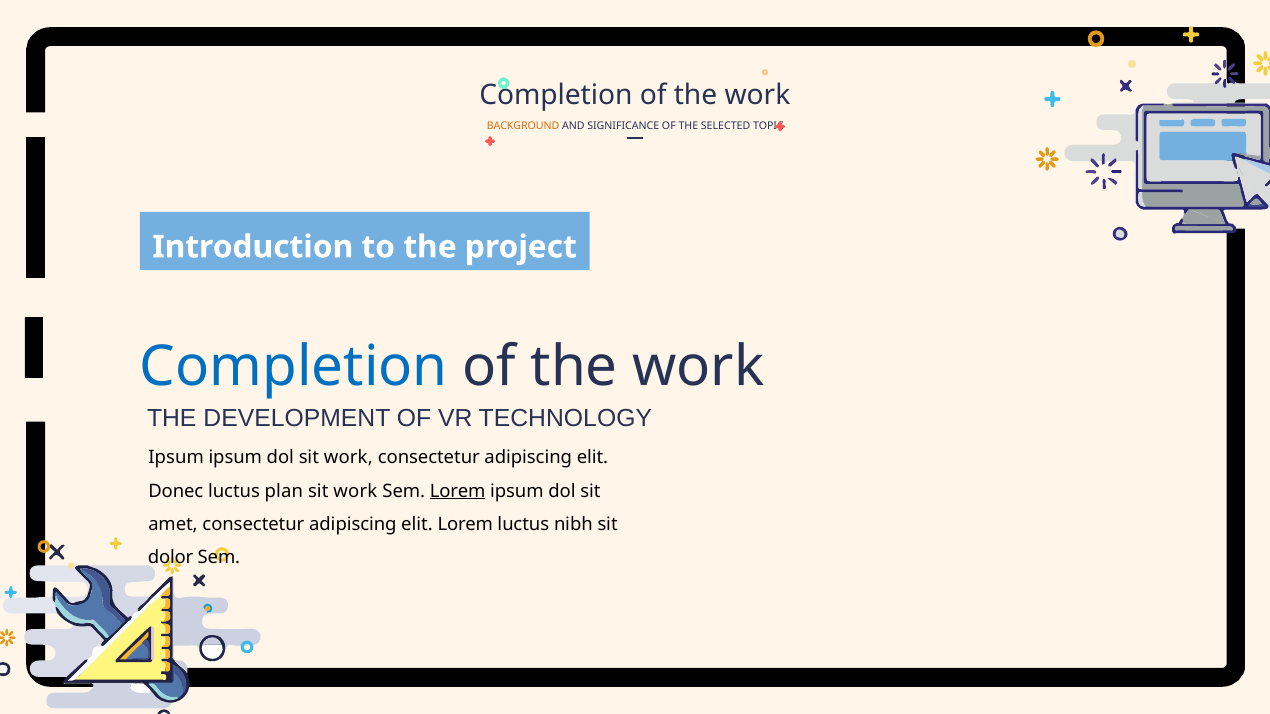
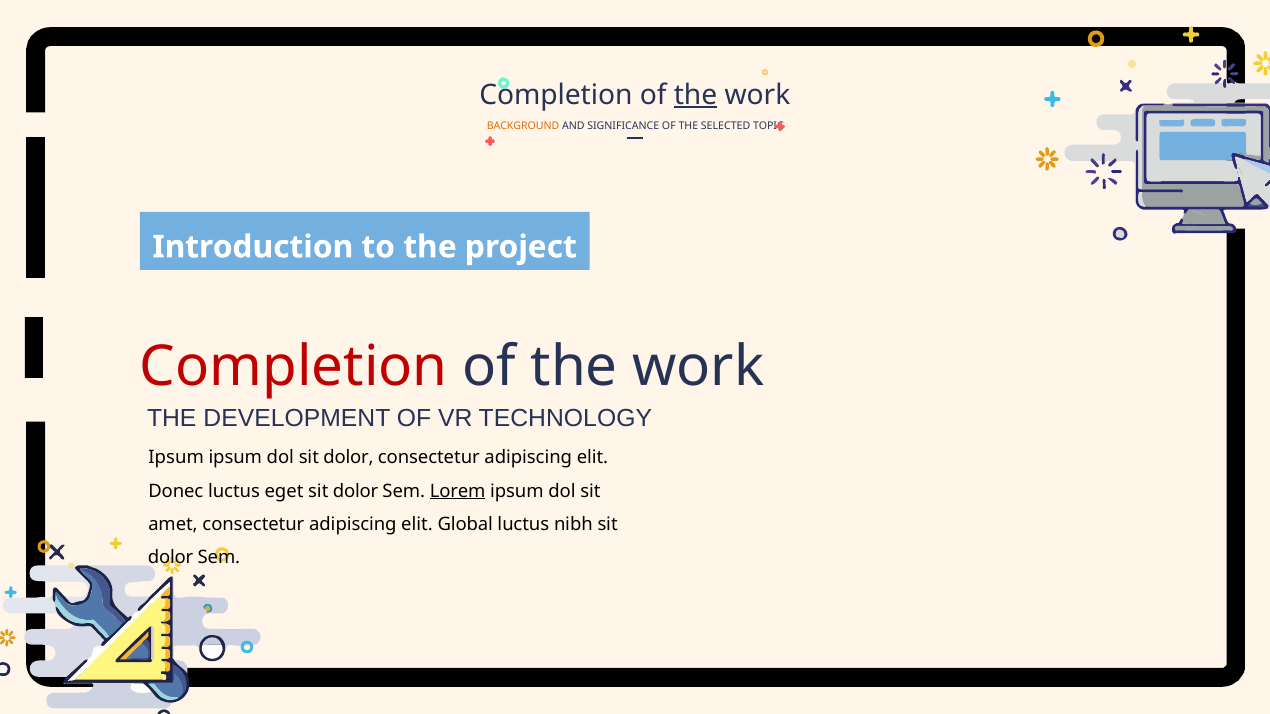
the underline: none -> present (696, 95)
Completion colour: blue -> red (294, 367)
dol sit work: work -> dolor (348, 458)
plan: plan -> eget (284, 491)
work: work -> dolor (356, 491)
elit Lorem: Lorem -> Global (465, 524)
